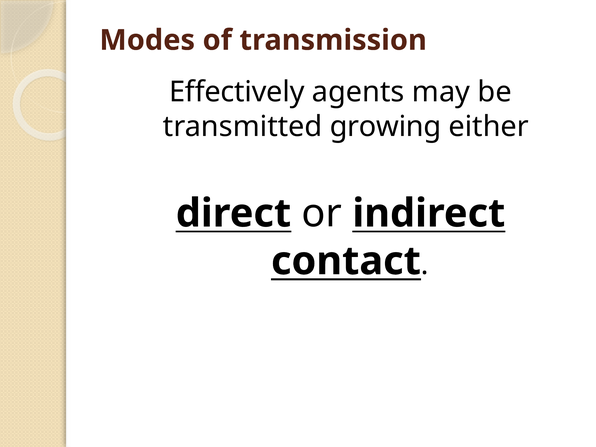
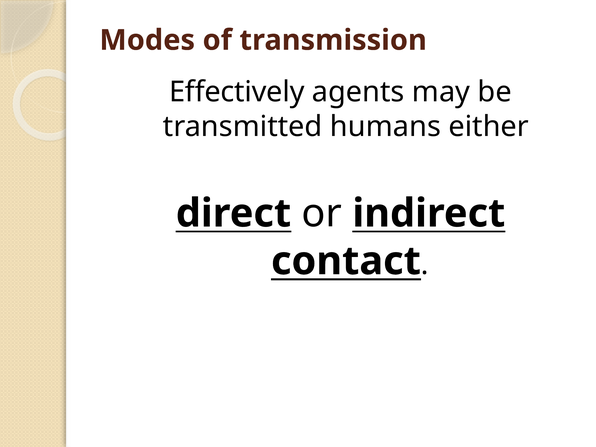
growing: growing -> humans (385, 127)
